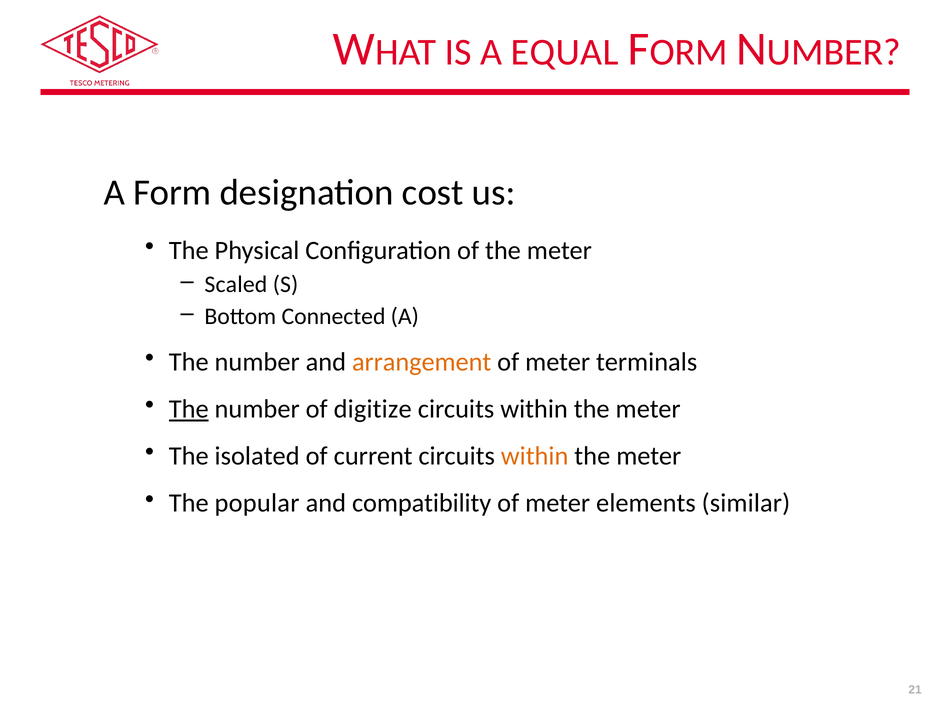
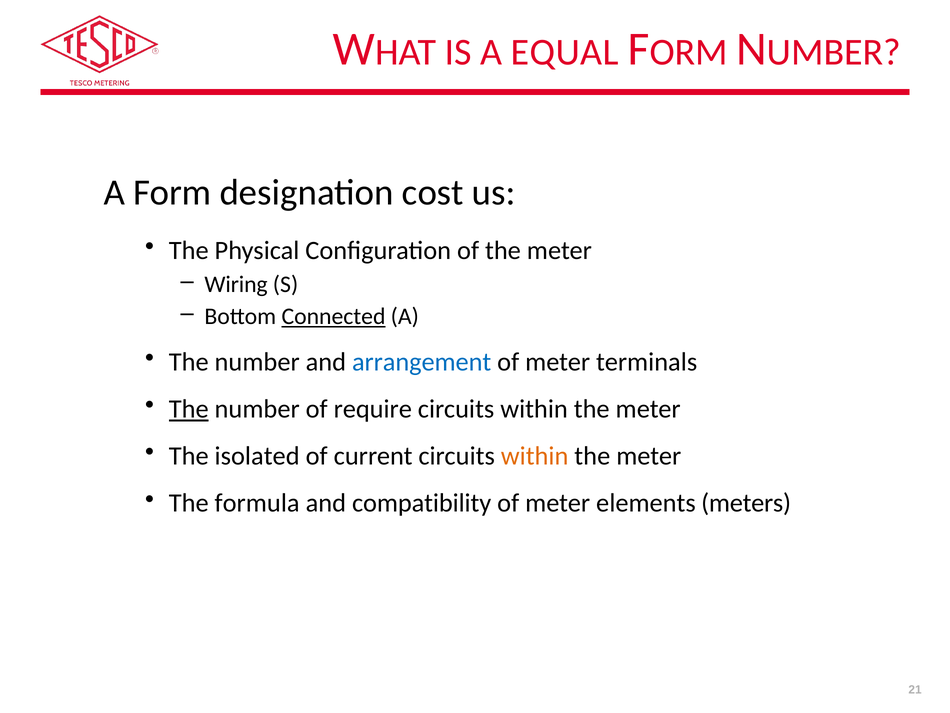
Scaled: Scaled -> Wiring (236, 284)
Connected underline: none -> present (334, 316)
arrangement colour: orange -> blue (422, 362)
digitize: digitize -> require (373, 409)
popular: popular -> formula (257, 503)
similar: similar -> meters (746, 503)
